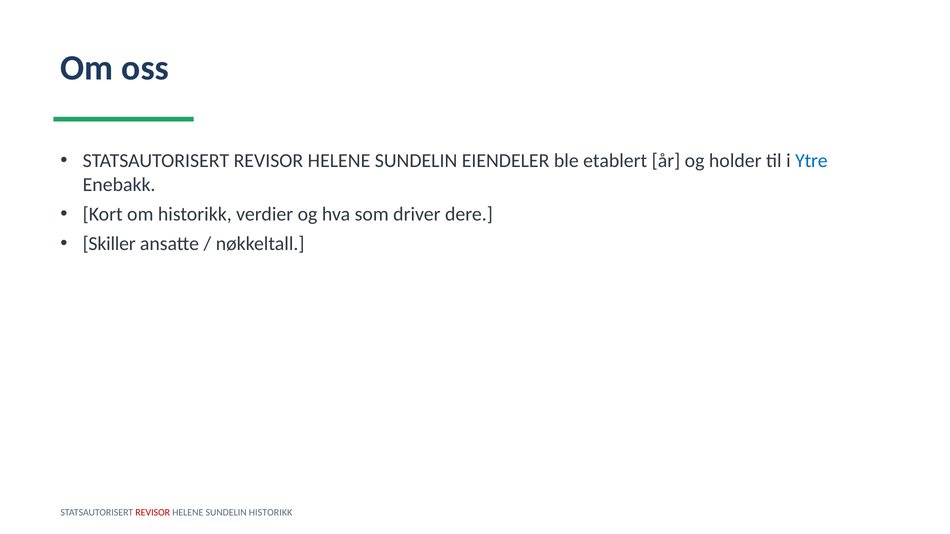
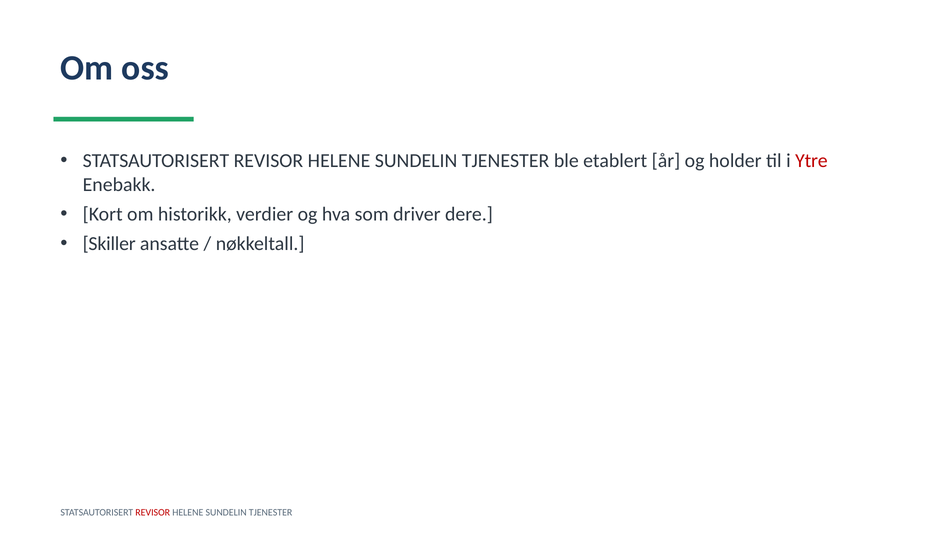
EIENDELER: EIENDELER -> TJENESTER (506, 161)
Ytre colour: blue -> red (811, 161)
HISTORIKK: HISTORIKK -> TJENESTER (271, 513)
